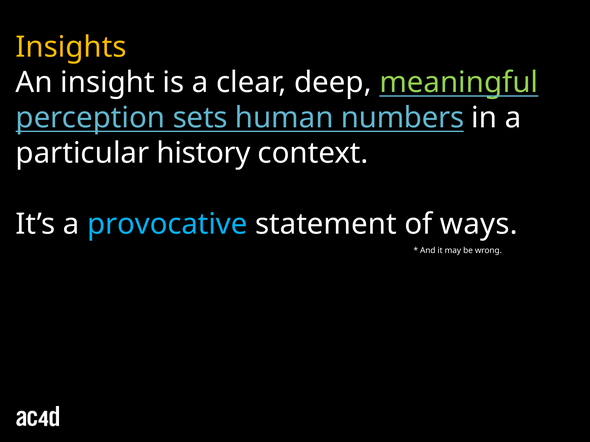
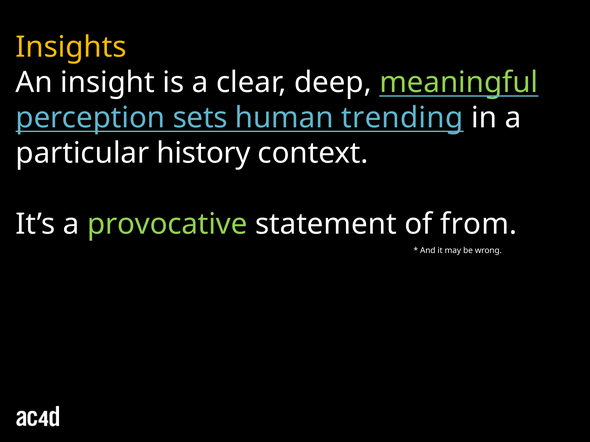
numbers: numbers -> trending (402, 118)
provocative colour: light blue -> light green (167, 224)
ways: ways -> from (479, 224)
